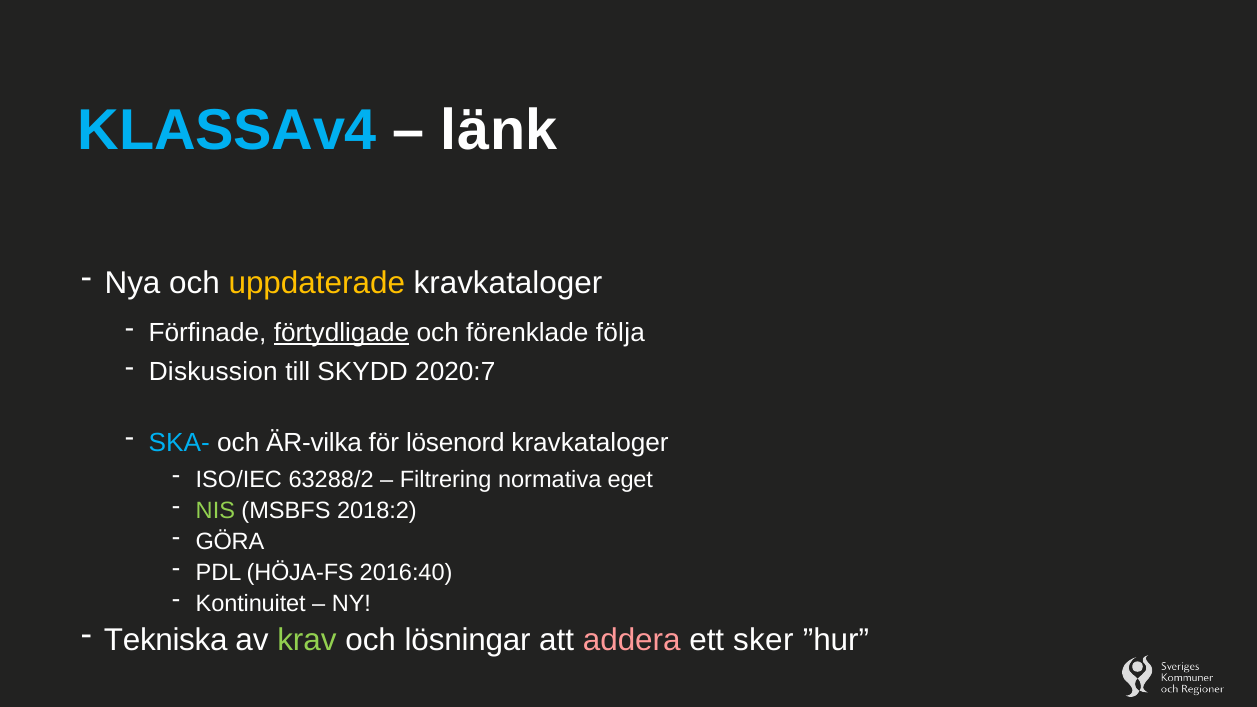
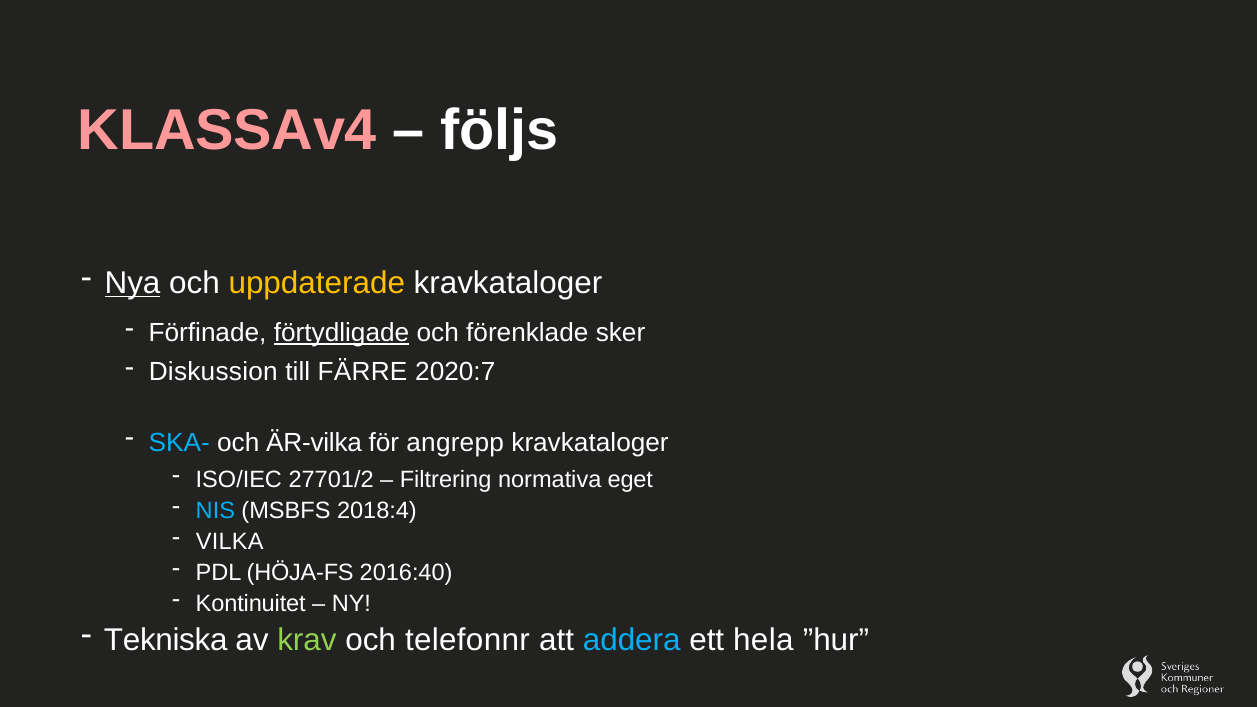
KLASSAv4 colour: light blue -> pink (227, 130)
länk: länk -> följs (500, 130)
Nya underline: none -> present (133, 283)
följa: följa -> sker (621, 333)
SKYDD: SKYDD -> FÄRRE (363, 372)
lösenord: lösenord -> angrepp (455, 442)
63288/2: 63288/2 -> 27701/2 (331, 480)
NIS colour: light green -> light blue (215, 511)
2018:2: 2018:2 -> 2018:4 (377, 511)
GÖRA: GÖRA -> VILKA (230, 542)
lösningar: lösningar -> telefonnr (467, 640)
addera colour: pink -> light blue (632, 640)
sker: sker -> hela (763, 640)
